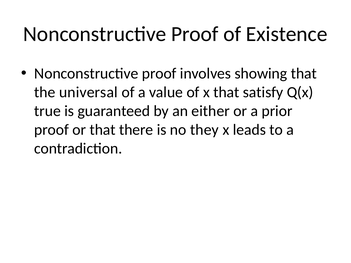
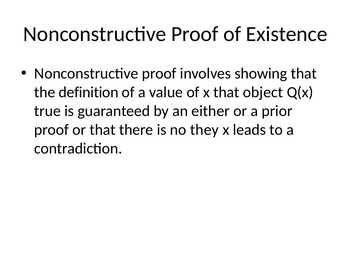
universal: universal -> definition (89, 92)
satisfy: satisfy -> object (263, 92)
